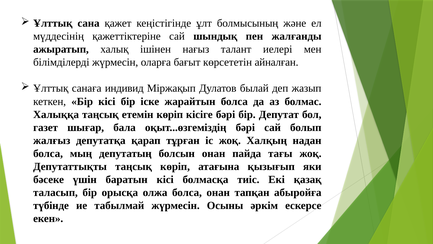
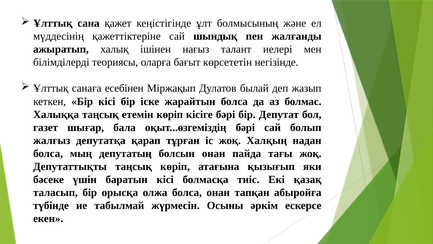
білімділерді жүрмесін: жүрмесін -> теориясы (115, 62)
айналған: айналған -> негізінде (277, 62)
индивид: индивид -> есебінен (124, 88)
